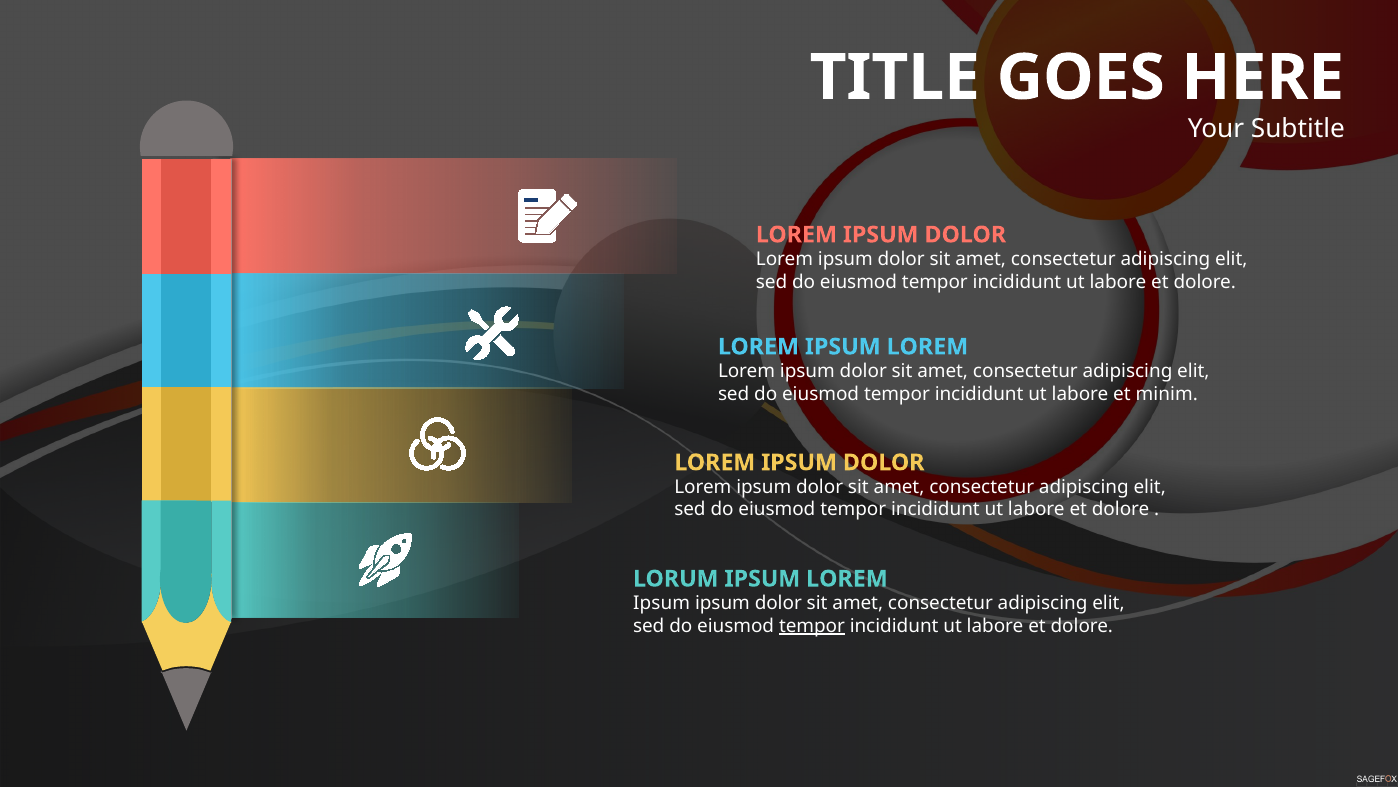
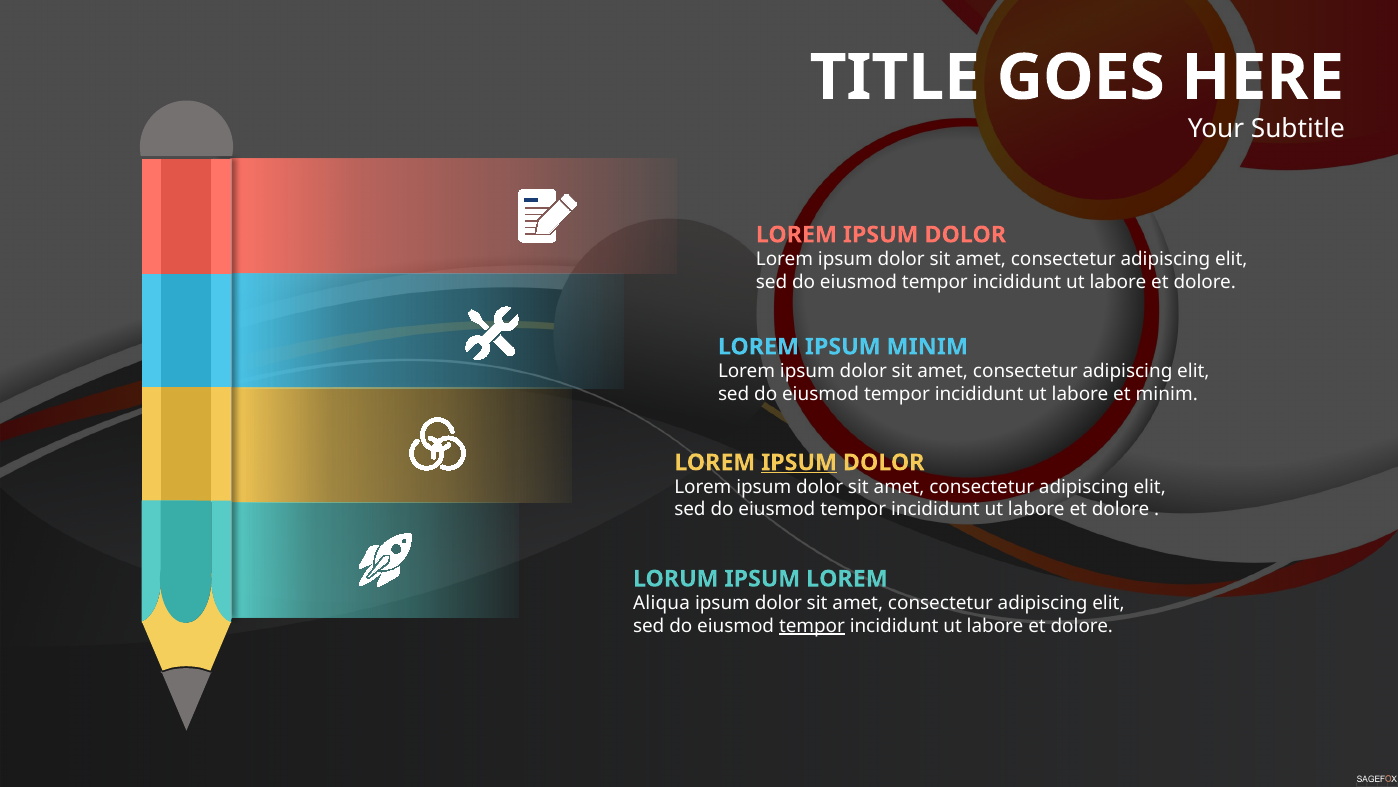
LOREM IPSUM LOREM: LOREM -> MINIM (927, 346)
IPSUM underline: none -> present (799, 462)
Ipsum: Ipsum -> Aliqua (662, 603)
